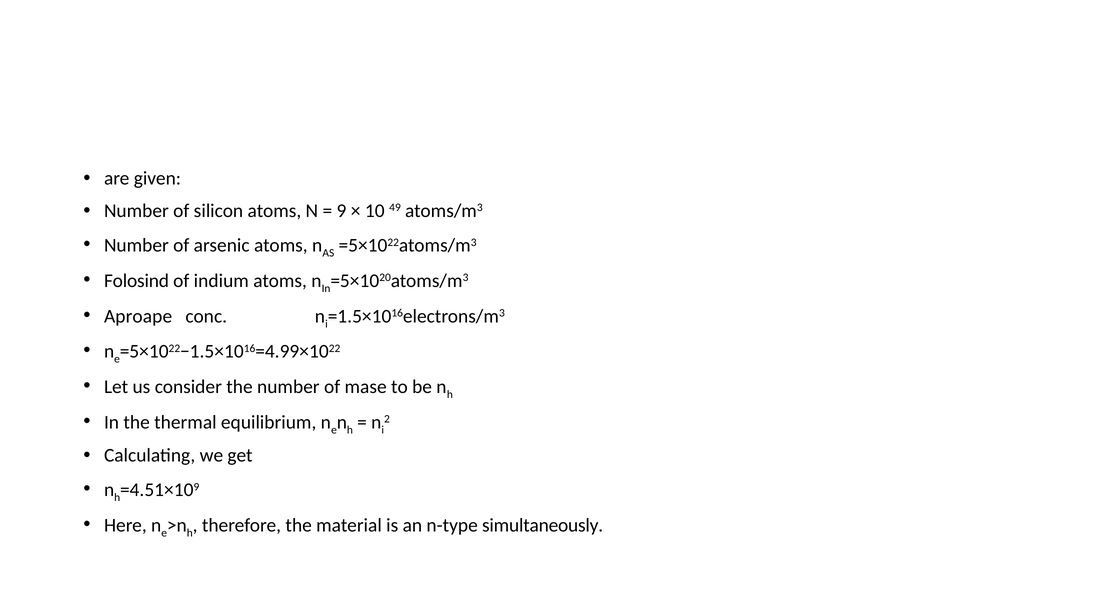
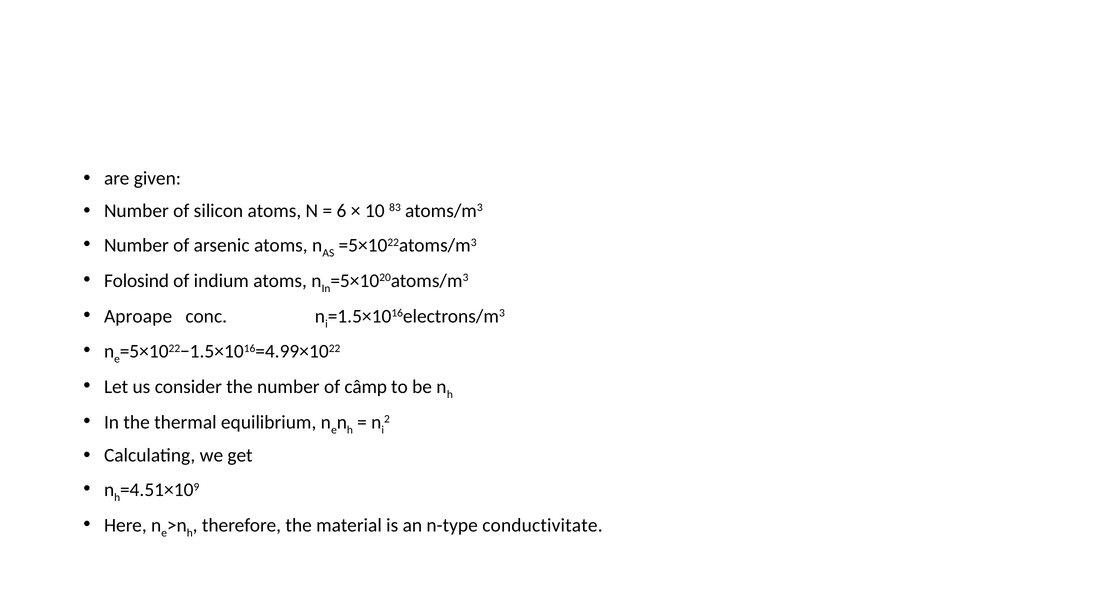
9: 9 -> 6 (342, 211)
49: 49 -> 83 (395, 208)
mase: mase -> câmp (366, 387)
simultaneously: simultaneously -> conductivitate (542, 525)
